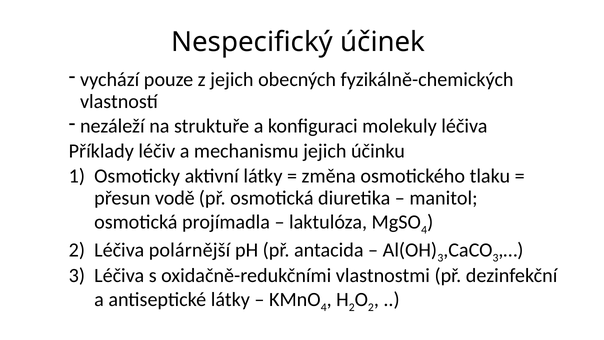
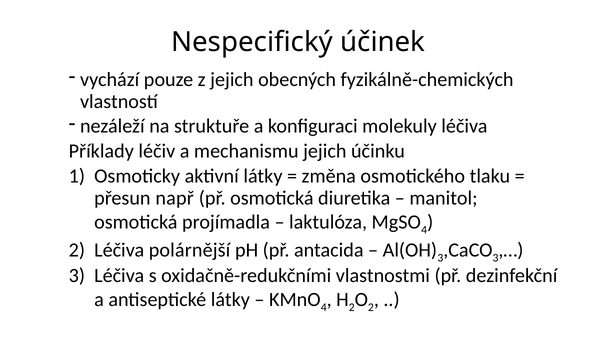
vodě: vodě -> např (175, 198)
